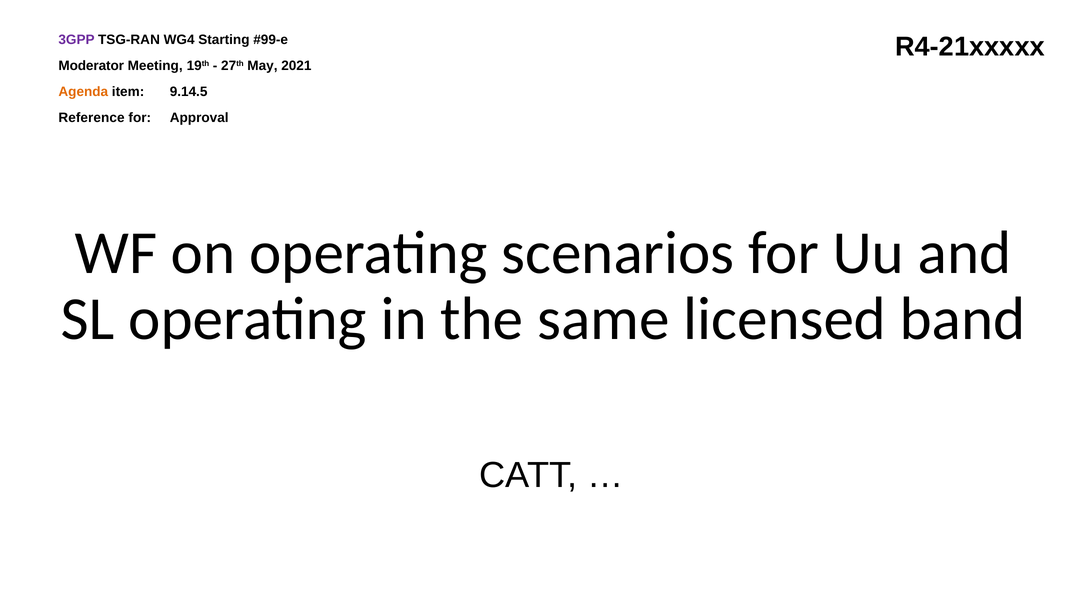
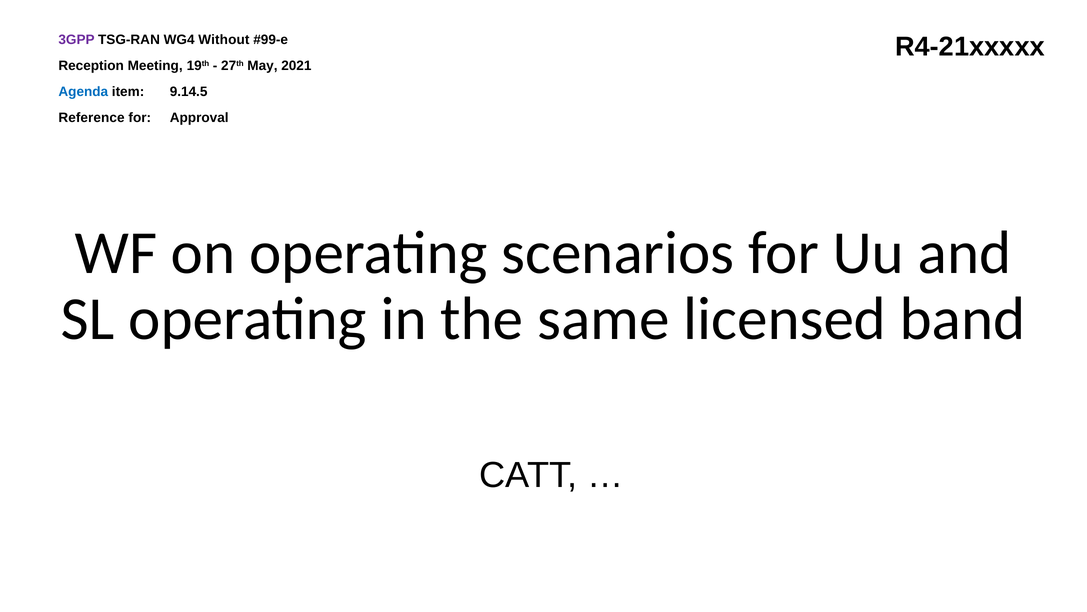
Starting: Starting -> Without (224, 40)
Moderator: Moderator -> Reception (91, 66)
Agenda colour: orange -> blue (83, 92)
